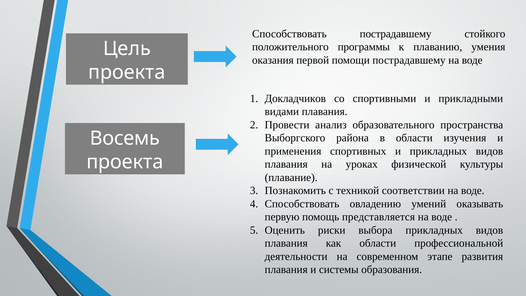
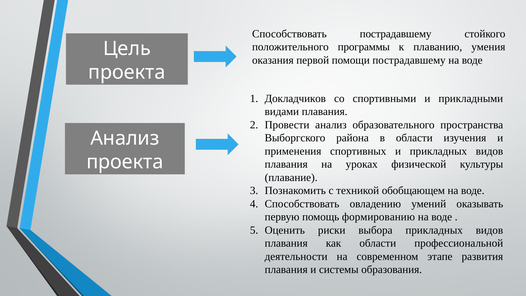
Восемь: Восемь -> Анализ (125, 138)
соответствии: соответствии -> обобщающем (413, 191)
представляется: представляется -> формированию (378, 217)
